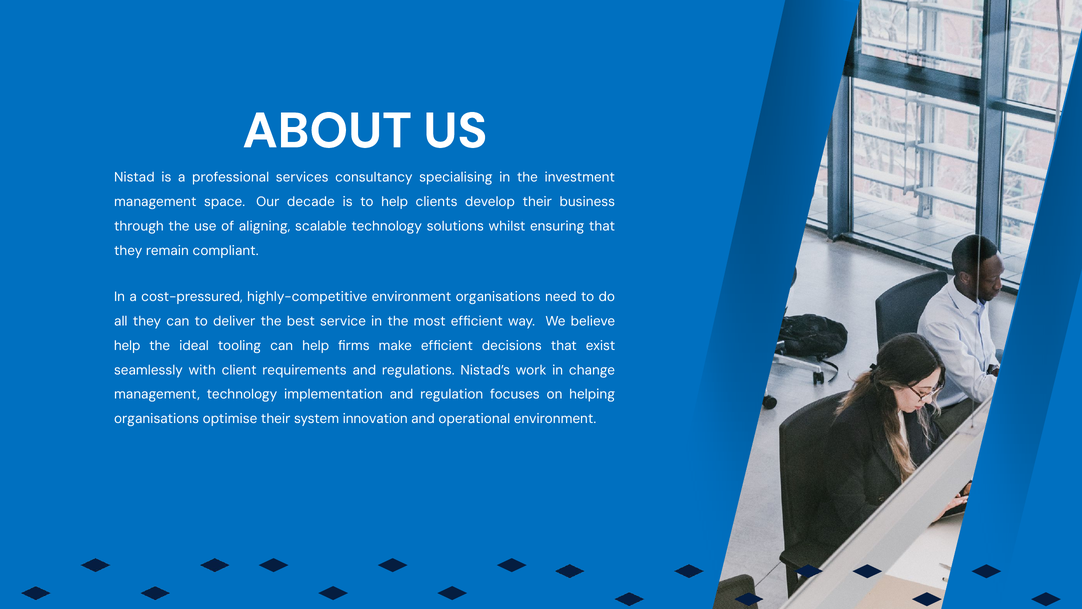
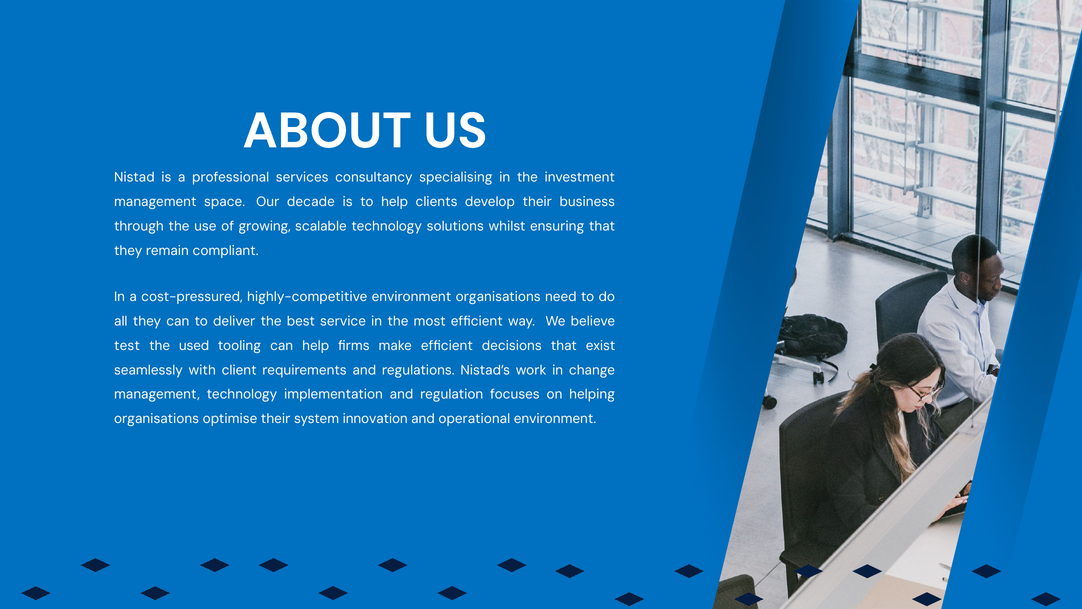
aligning: aligning -> growing (265, 226)
help: help -> test (127, 346)
ideal: ideal -> used (194, 346)
